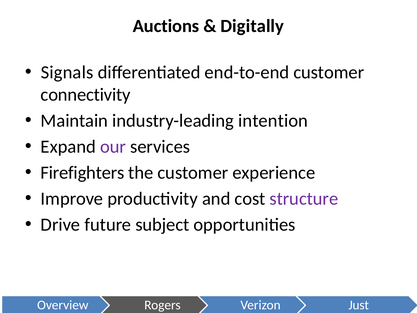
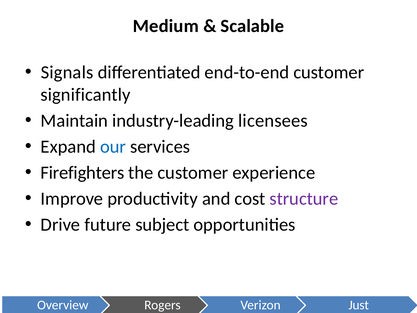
Auctions: Auctions -> Medium (166, 26)
Digitally: Digitally -> Scalable (252, 26)
connectivity: connectivity -> significantly (86, 95)
intention: intention -> licensees (273, 121)
our colour: purple -> blue (113, 147)
